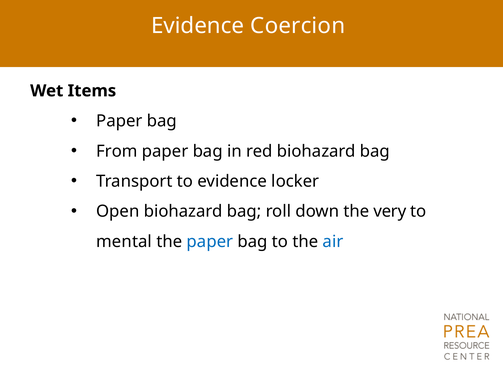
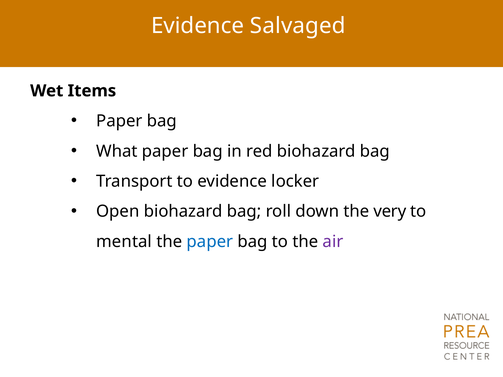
Coercion: Coercion -> Salvaged (298, 26)
From: From -> What (117, 151)
air colour: blue -> purple (333, 242)
